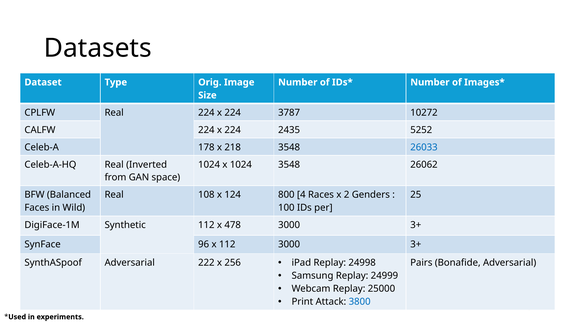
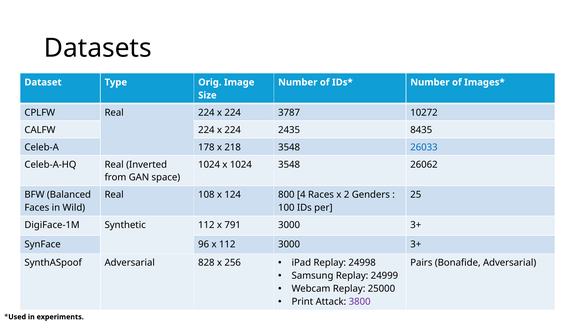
5252: 5252 -> 8435 (421, 130)
478: 478 -> 791 (233, 225)
222: 222 -> 828 (206, 263)
3800 colour: blue -> purple (360, 302)
